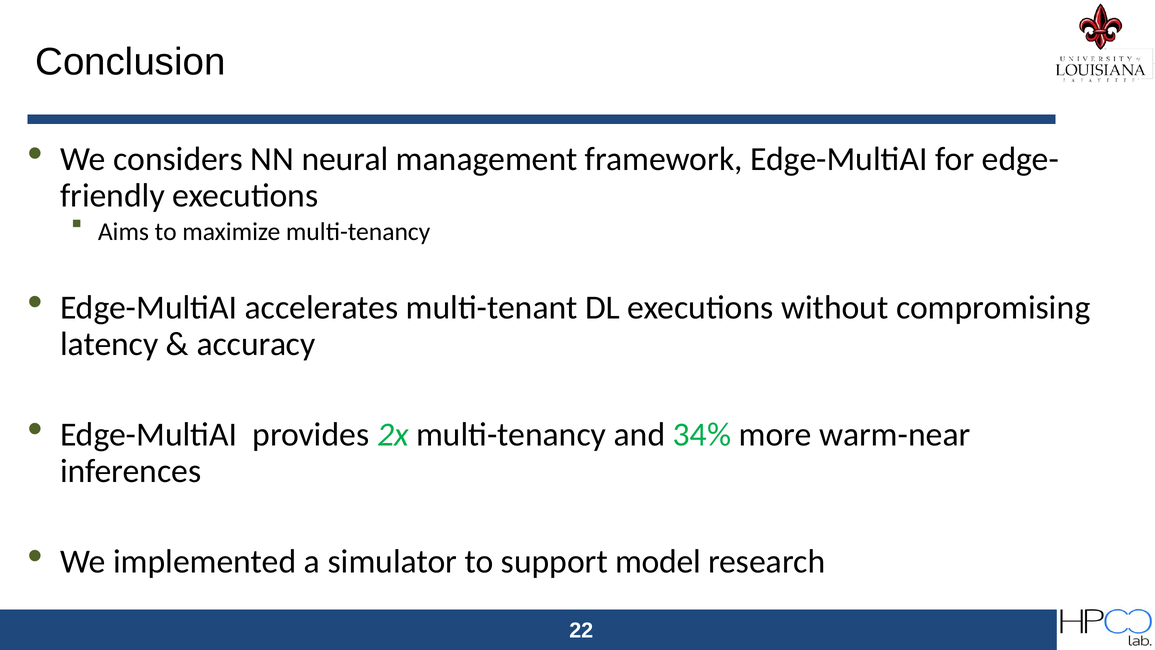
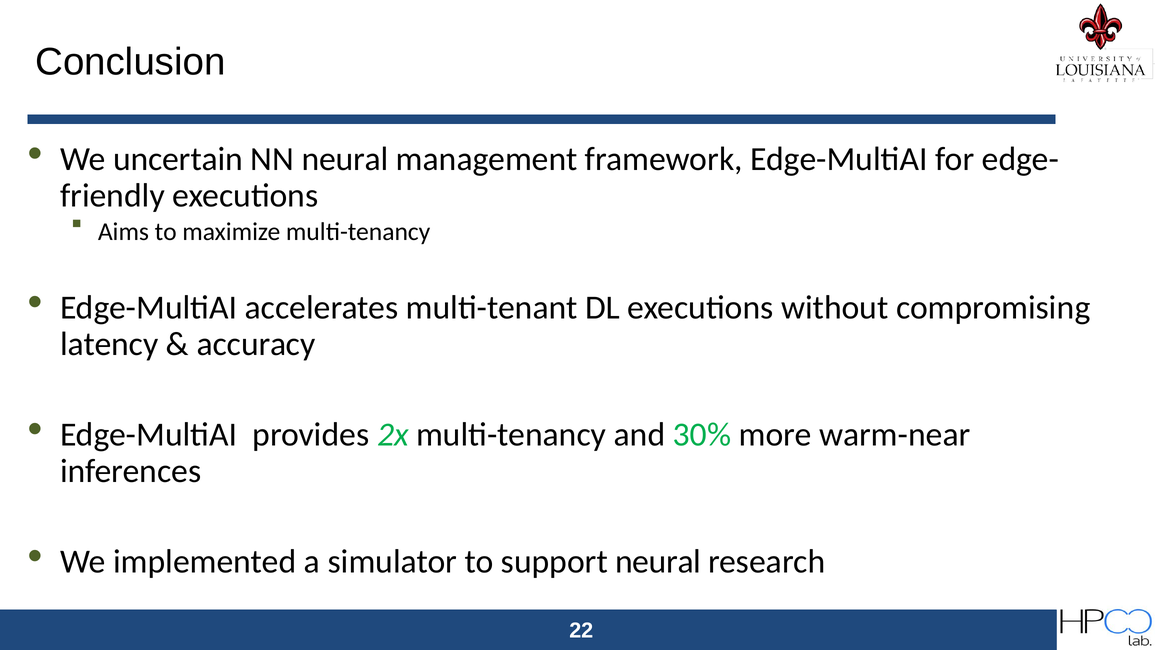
considers: considers -> uncertain (178, 159)
34%: 34% -> 30% (702, 434)
support model: model -> neural (658, 561)
